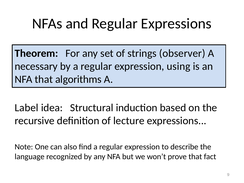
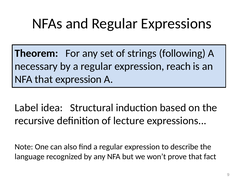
observer: observer -> following (182, 53)
using: using -> reach (179, 66)
that algorithms: algorithms -> expression (78, 79)
